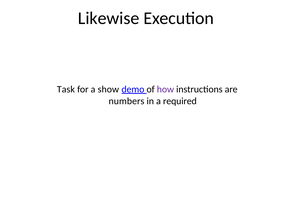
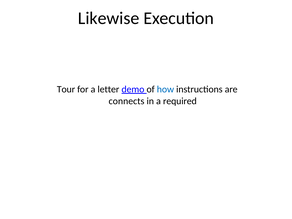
Task: Task -> Tour (66, 89)
show: show -> letter (108, 89)
how colour: purple -> blue (165, 89)
numbers: numbers -> connects (127, 101)
